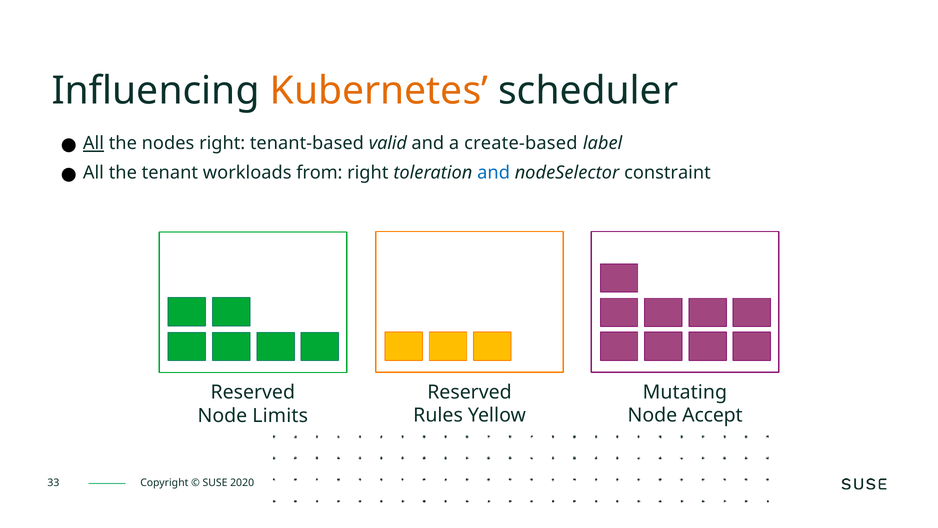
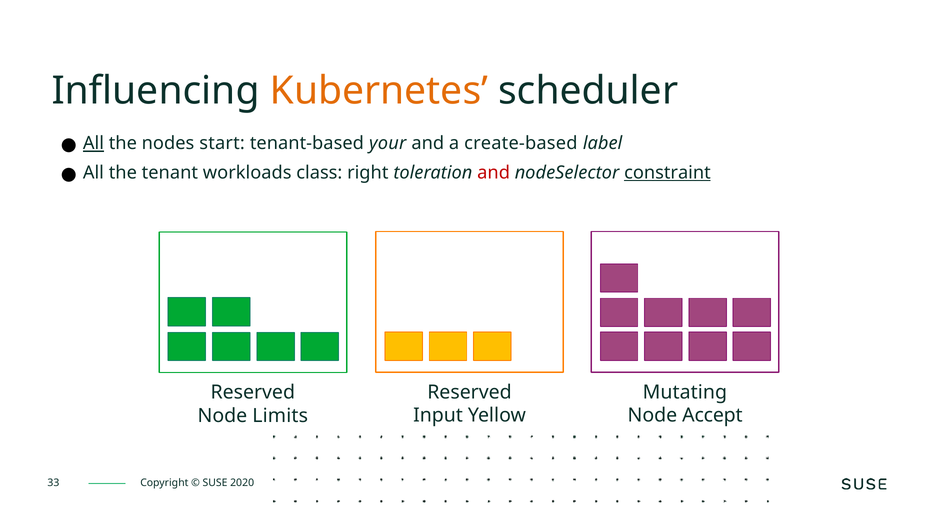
nodes right: right -> start (222, 143)
valid: valid -> your (388, 143)
from: from -> class (319, 173)
and colour: blue -> red (494, 173)
constraint underline: none -> present (667, 173)
Rules: Rules -> Input (438, 416)
